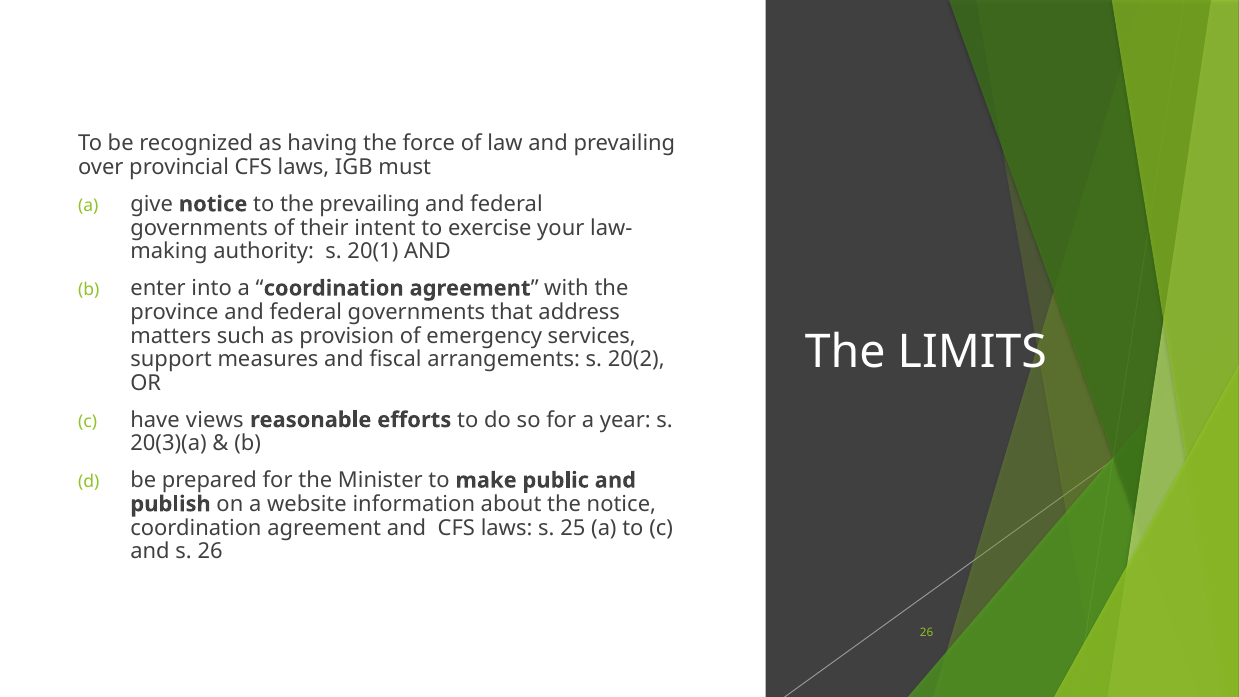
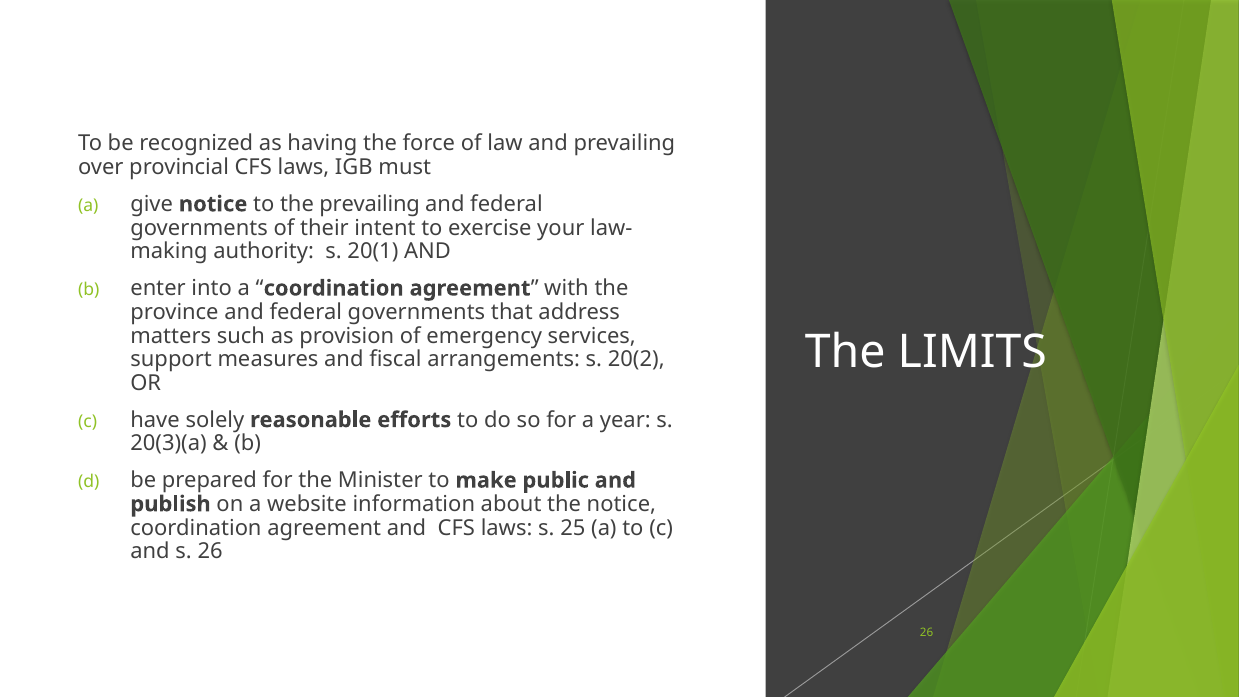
views: views -> solely (215, 420)
